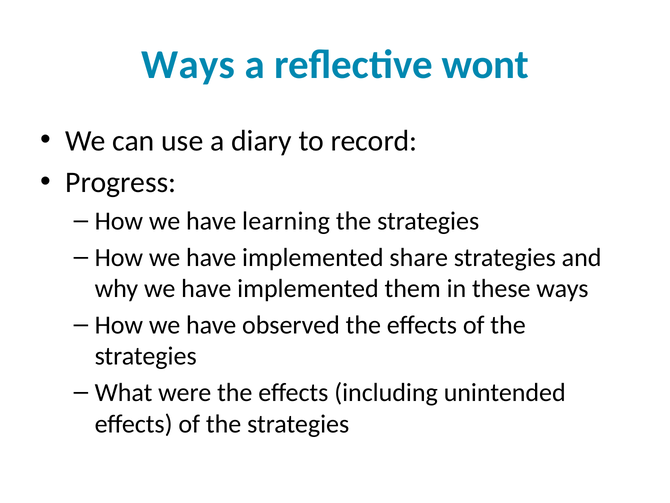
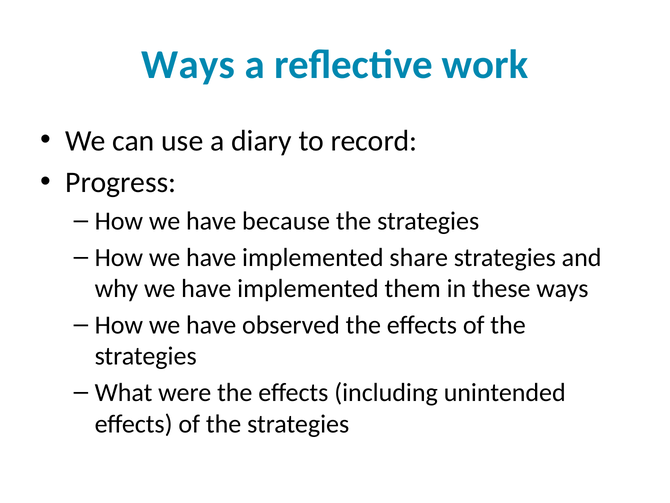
wont: wont -> work (485, 65)
learning: learning -> because (286, 221)
